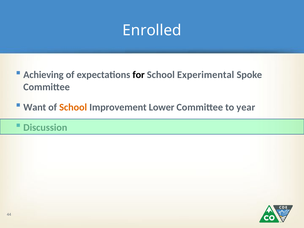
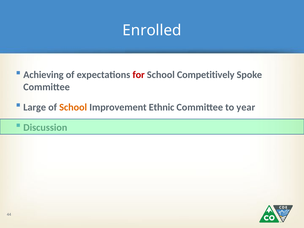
for colour: black -> red (139, 75)
Experimental: Experimental -> Competitively (206, 75)
Want: Want -> Large (35, 107)
Lower: Lower -> Ethnic (162, 107)
